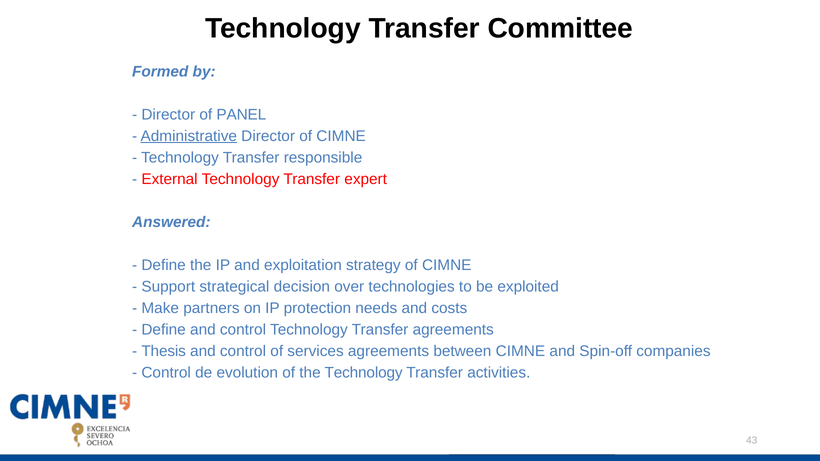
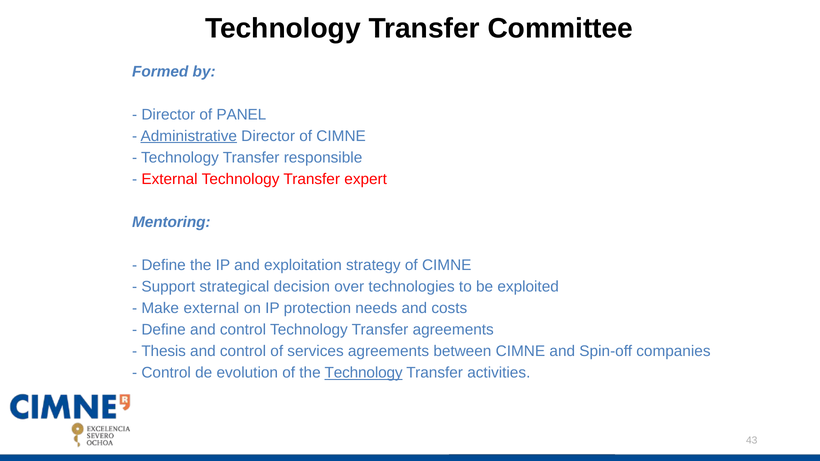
Answered: Answered -> Mentoring (171, 222)
Make partners: partners -> external (211, 308)
Technology underline: none -> present (364, 373)
